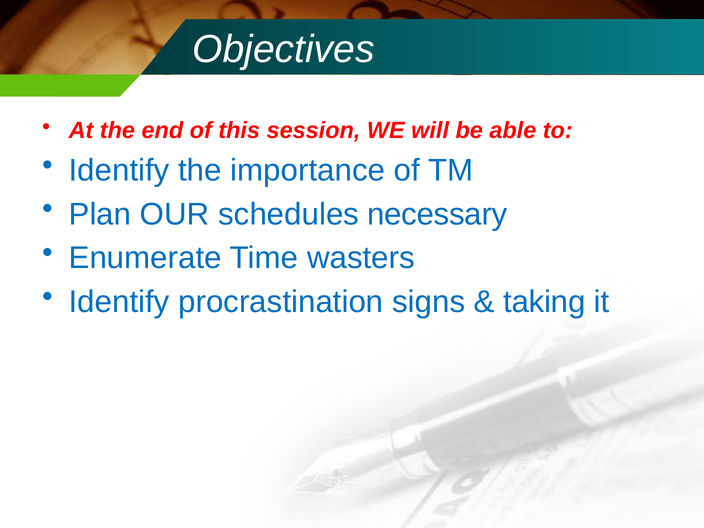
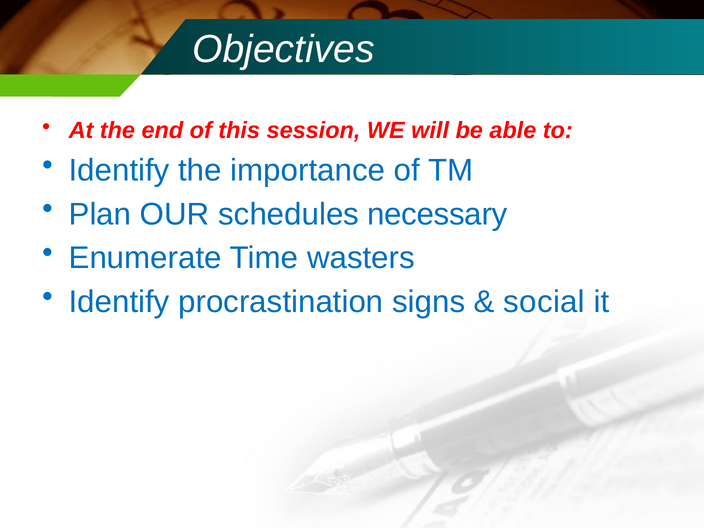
taking: taking -> social (544, 302)
